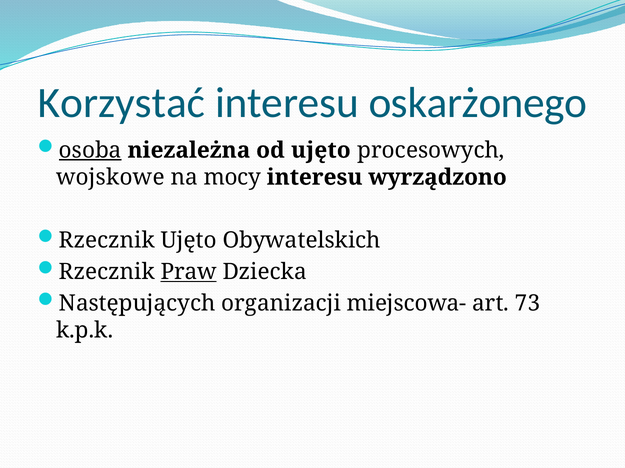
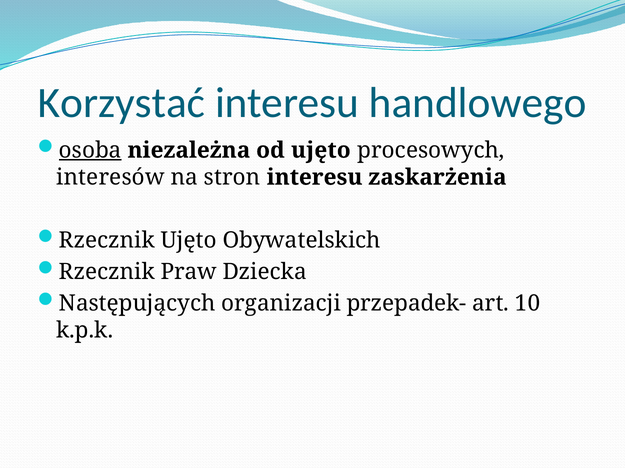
oskarżonego: oskarżonego -> handlowego (478, 103)
wojskowe: wojskowe -> interesów (110, 178)
mocy: mocy -> stron (232, 178)
wyrządzono: wyrządzono -> zaskarżenia (437, 178)
Praw underline: present -> none (189, 272)
miejscowa-: miejscowa- -> przepadek- (407, 304)
73: 73 -> 10 (528, 304)
